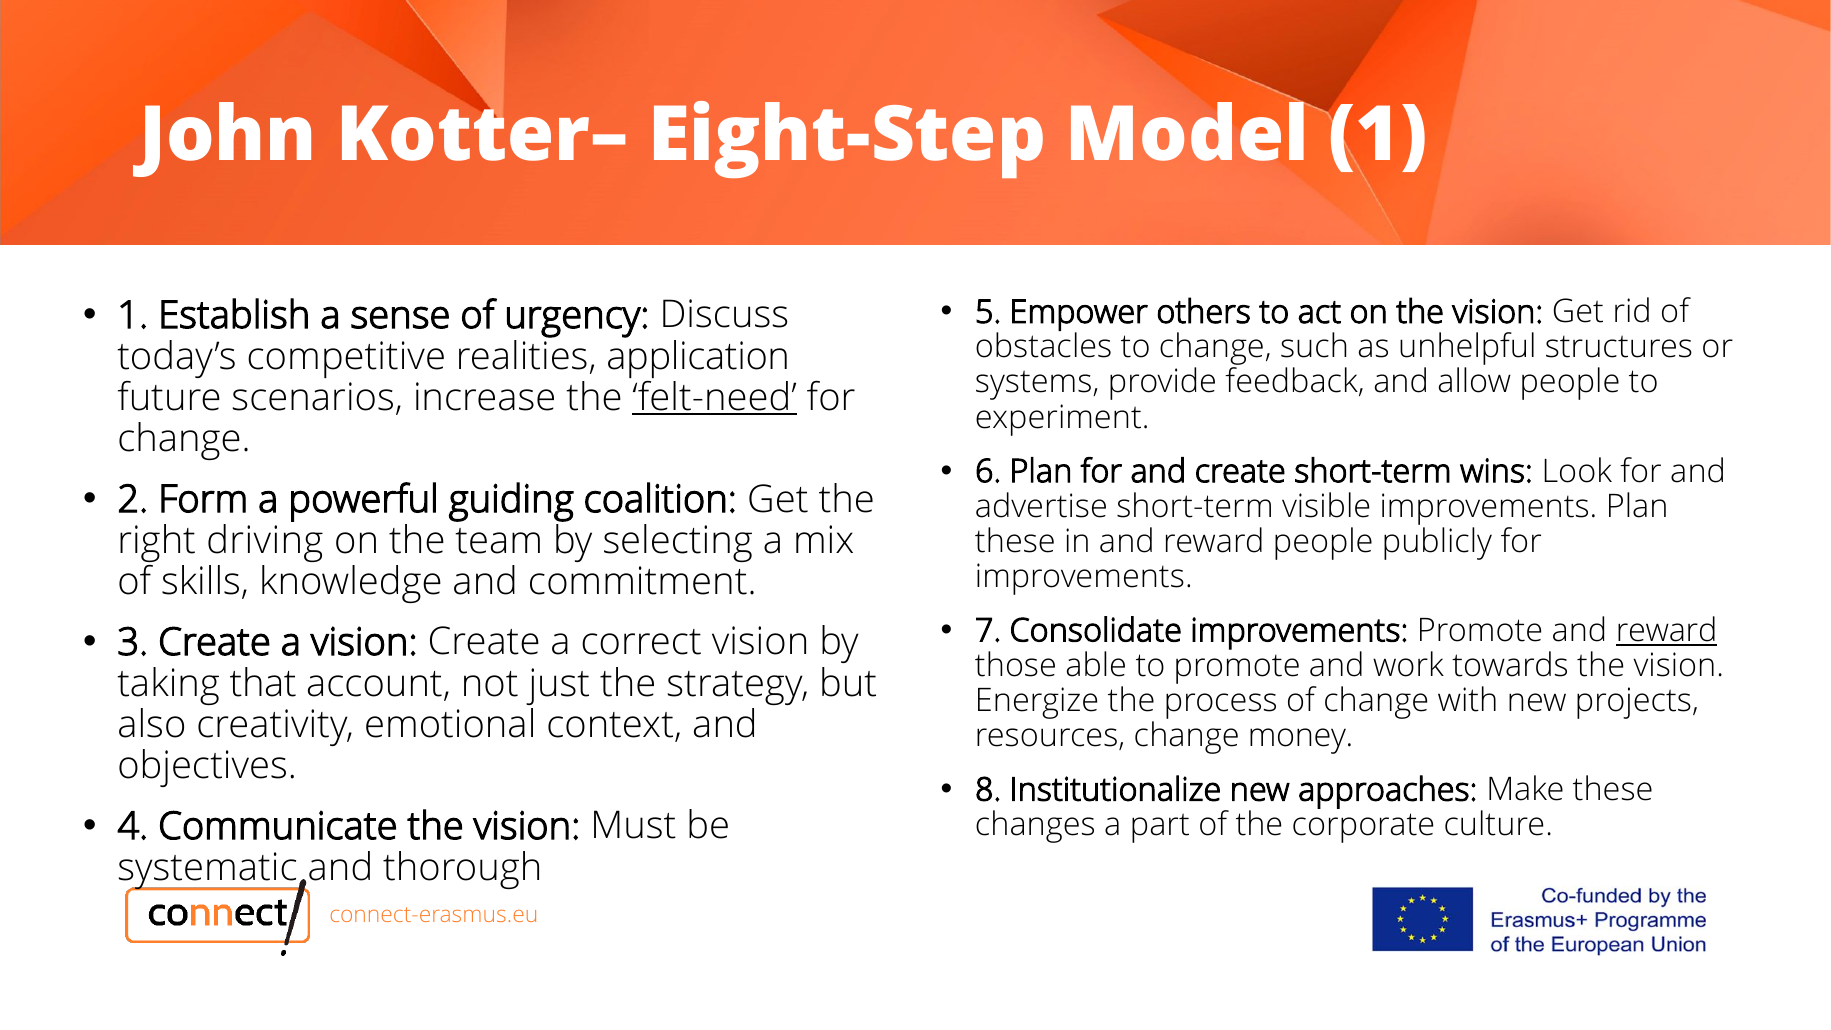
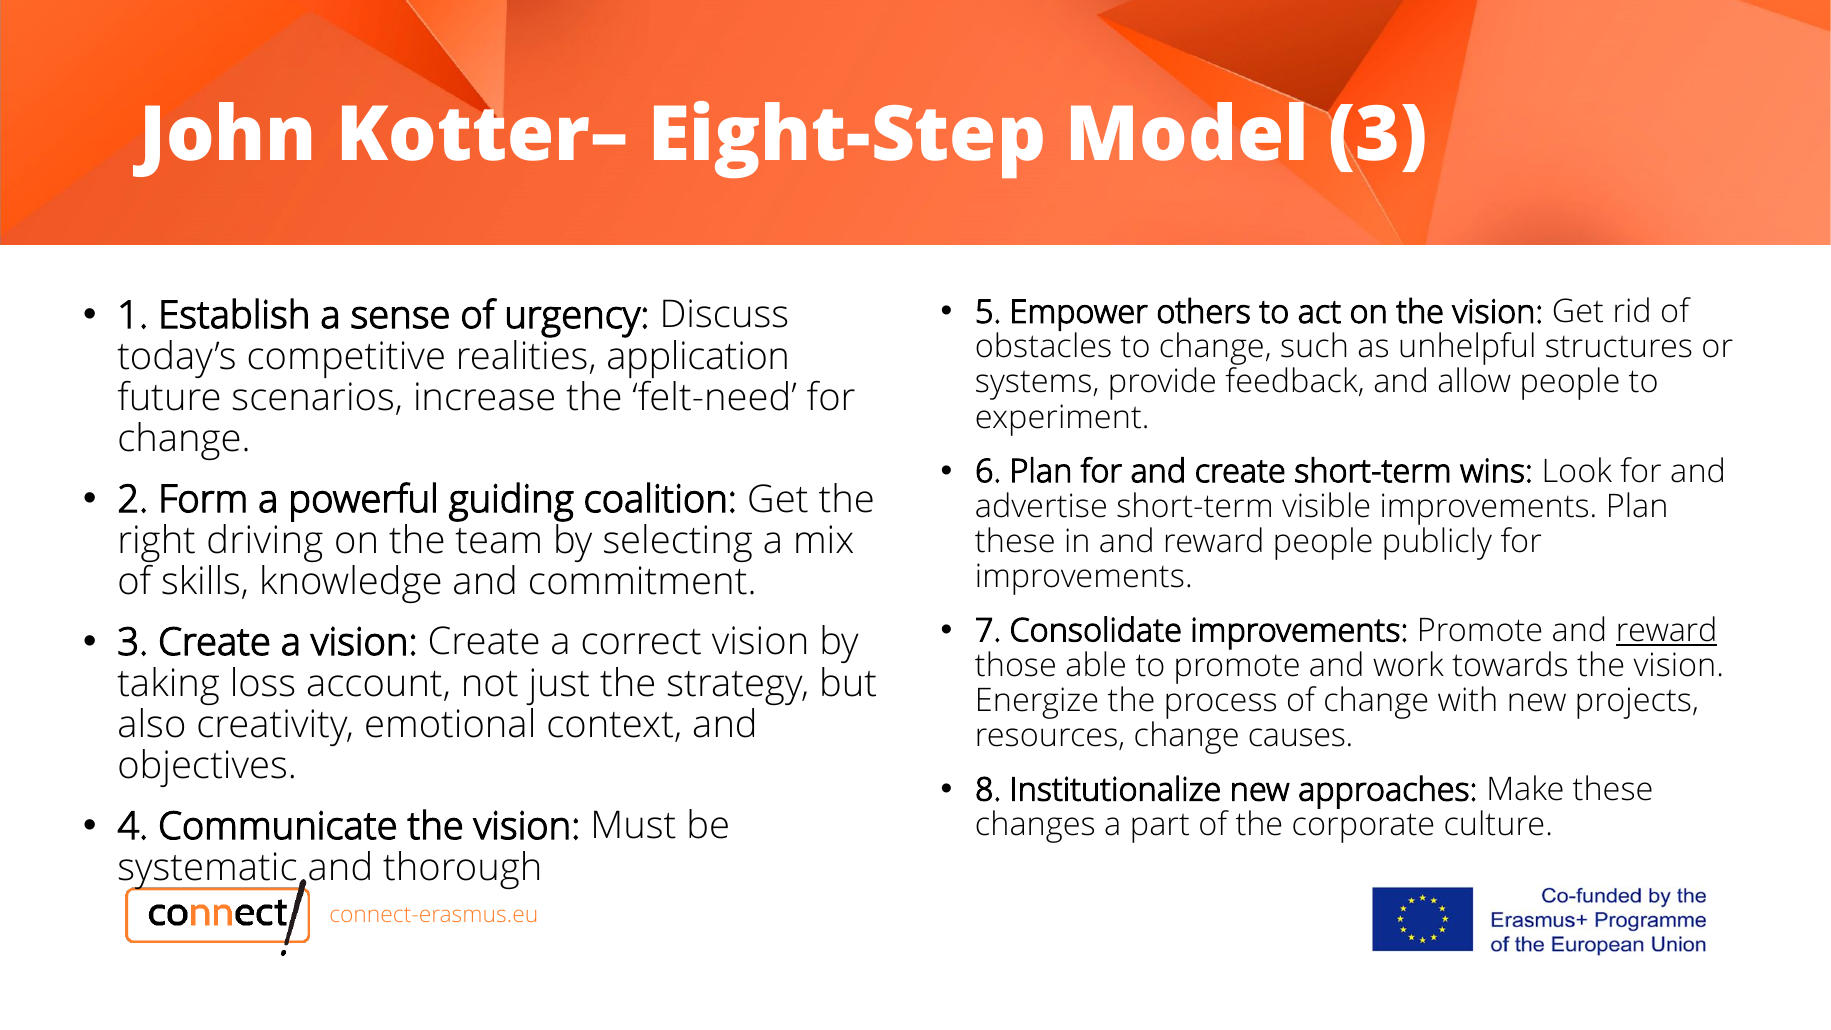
Model 1: 1 -> 3 (1378, 135)
felt-need underline: present -> none (715, 398)
that: that -> loss (263, 683)
money: money -> causes (1301, 736)
